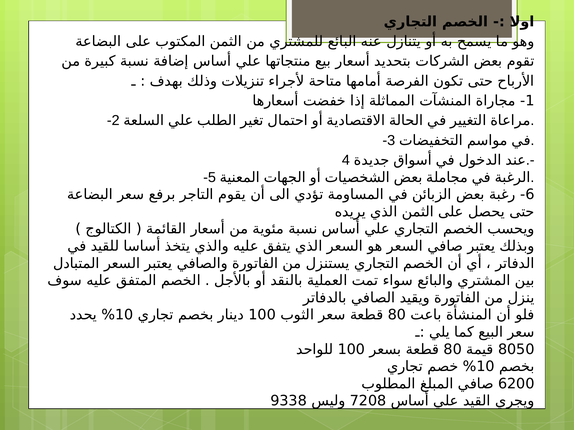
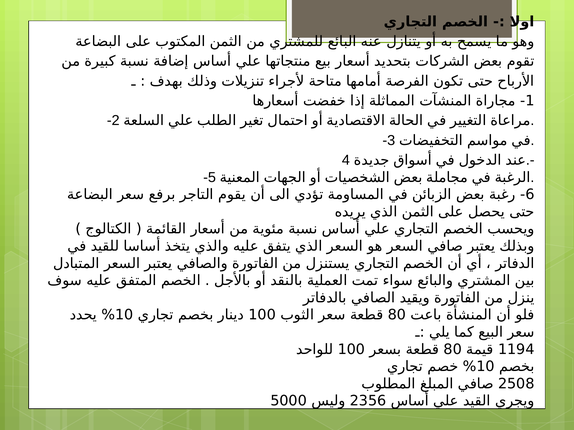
8050: 8050 -> 1194 (516, 350)
6200: 6200 -> 2508 (516, 384)
9338: 9338 -> 5000 (289, 401)
7208: 7208 -> 2356 (368, 401)
